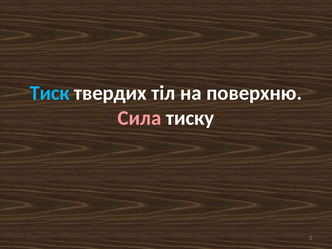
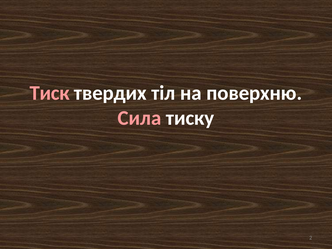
Тиск colour: light blue -> pink (50, 93)
